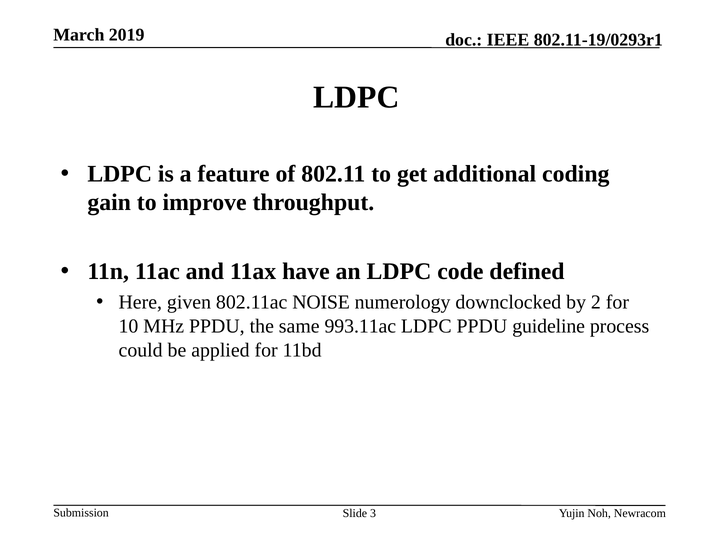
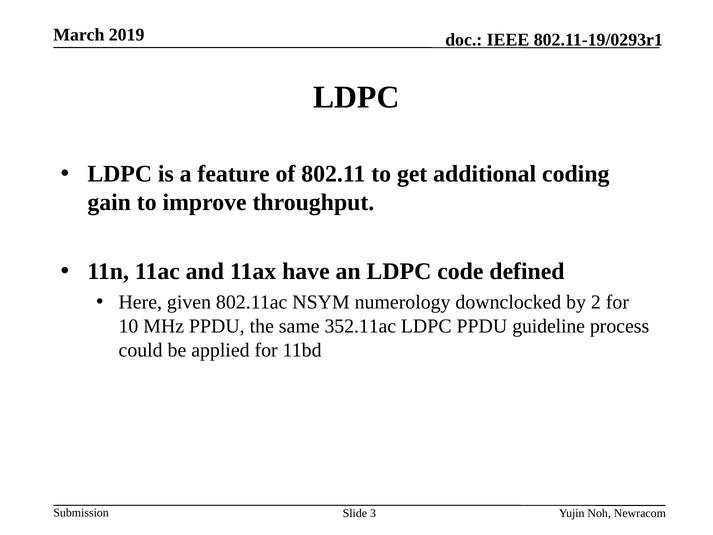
NOISE: NOISE -> NSYM (321, 302)
993.11ac: 993.11ac -> 352.11ac (360, 326)
